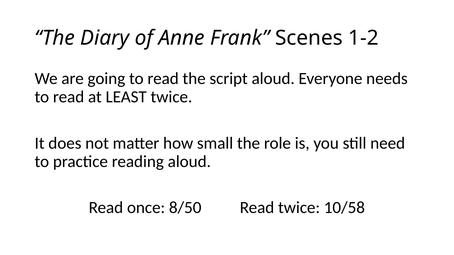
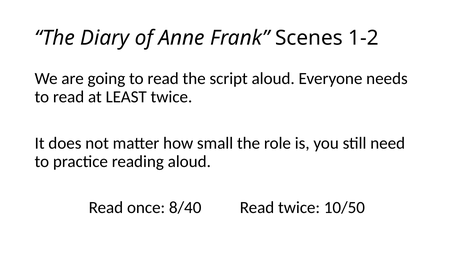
8/50: 8/50 -> 8/40 (185, 208)
10/58: 10/58 -> 10/50 (344, 208)
